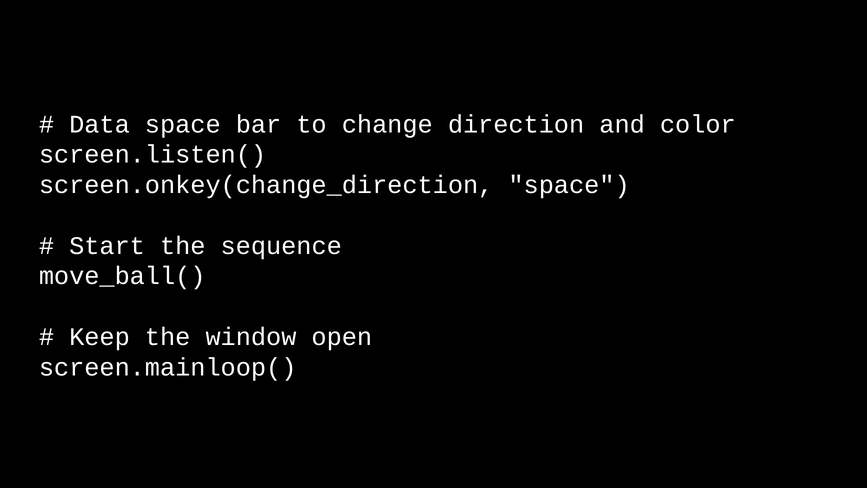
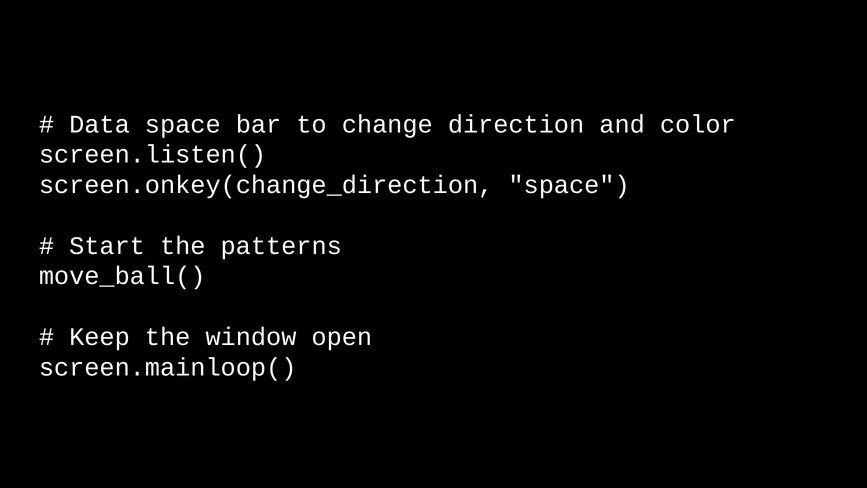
sequence: sequence -> patterns (281, 246)
